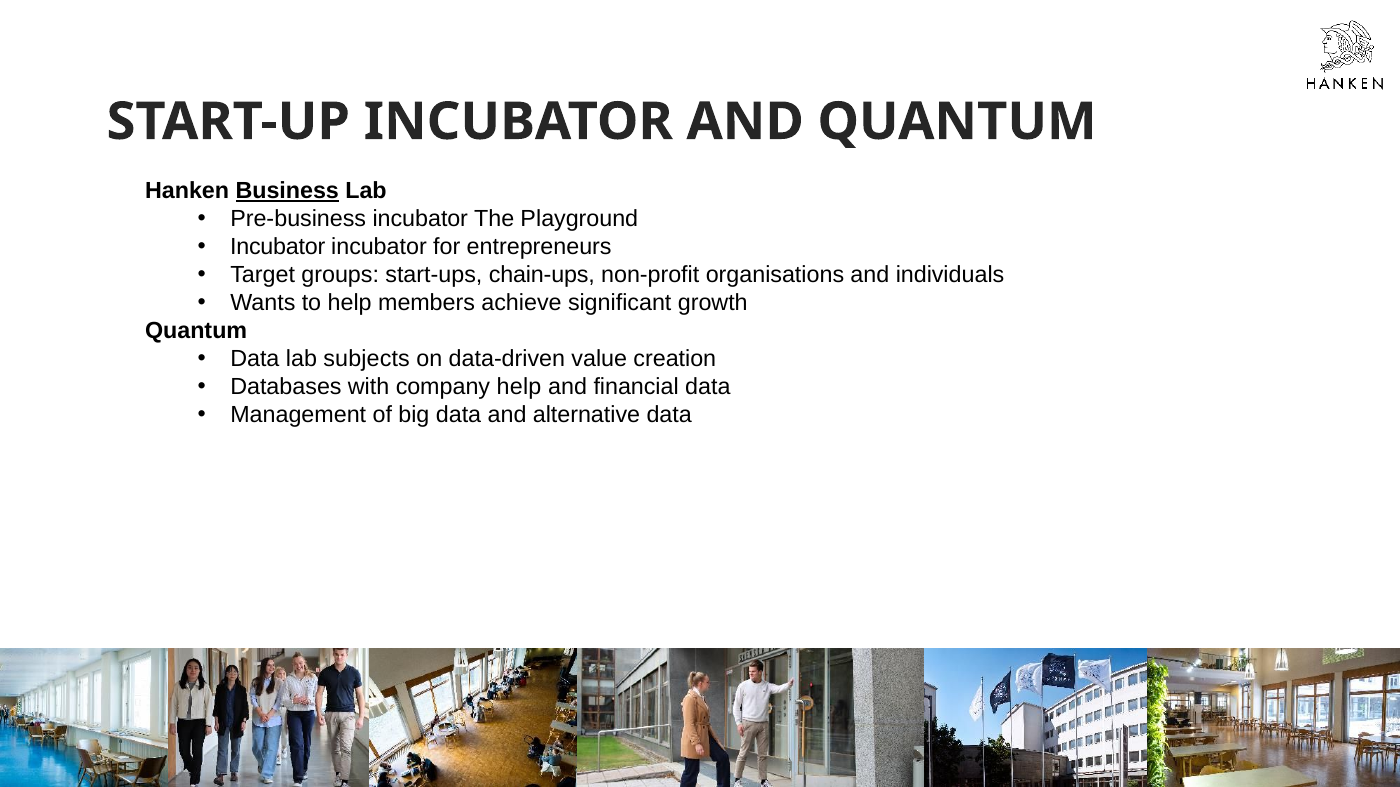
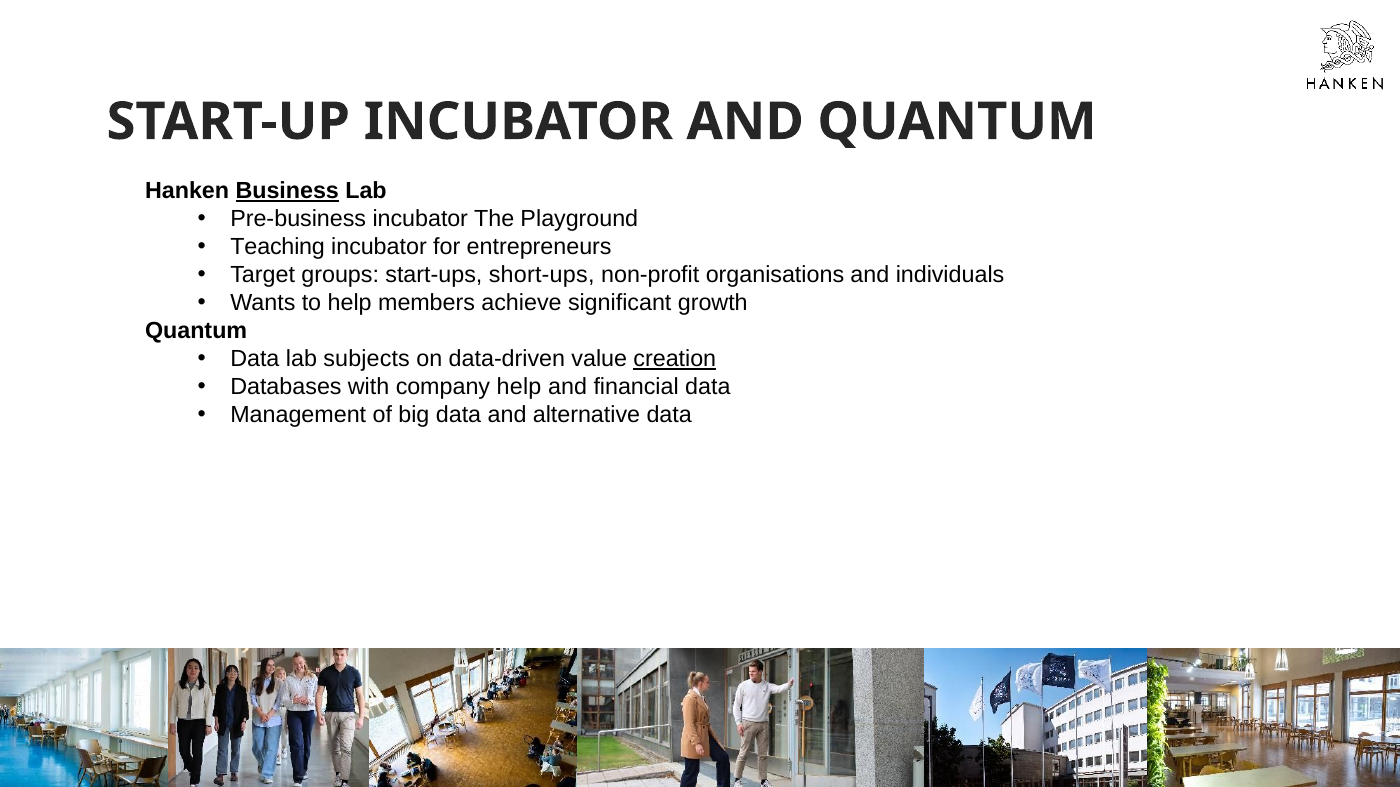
Incubator: Incubator -> Teaching (278, 247)
chain-ups: chain-ups -> short-ups (542, 275)
creation underline: none -> present (675, 359)
